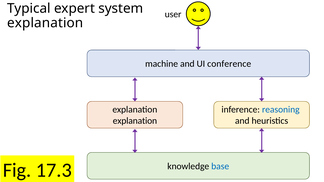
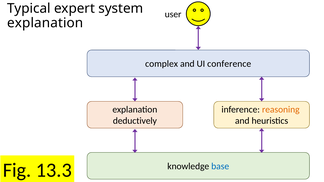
machine: machine -> complex (162, 64)
reasoning colour: blue -> orange (281, 110)
explanation: explanation -> deductively (135, 121)
17.3: 17.3 -> 13.3 (54, 170)
